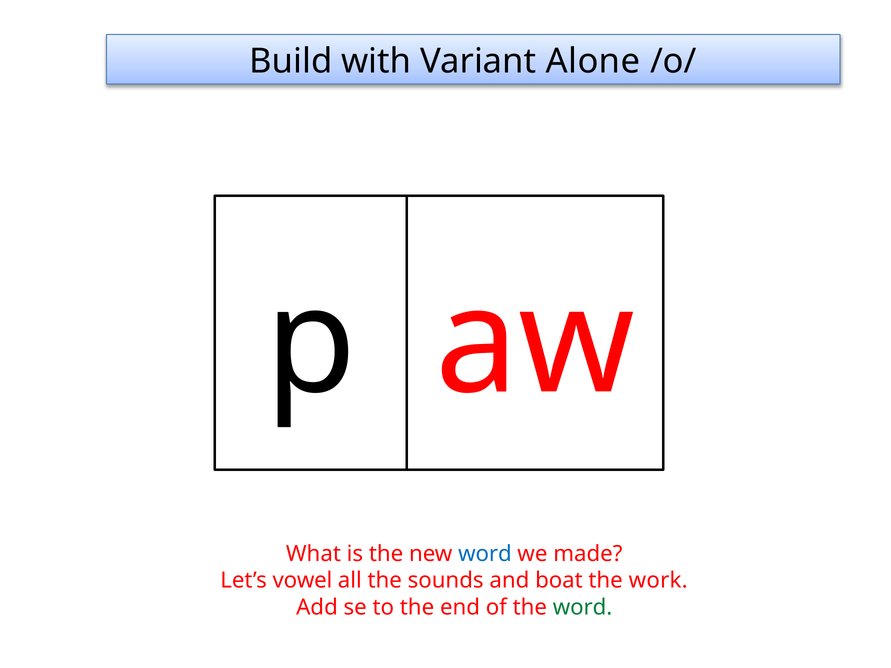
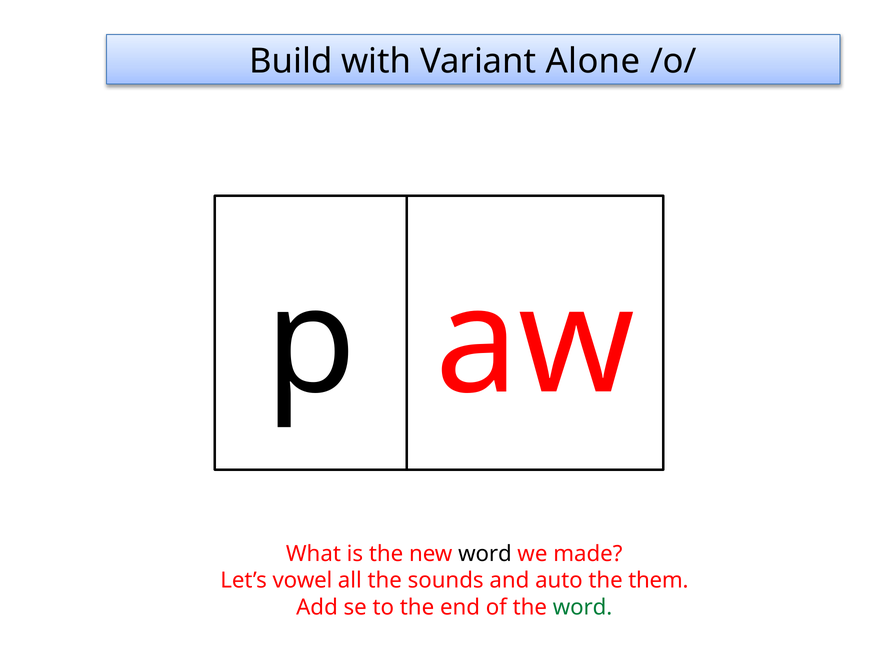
word colour: blue -> black (485, 554)
boat: boat -> auto (559, 581)
work: work -> them (658, 581)
